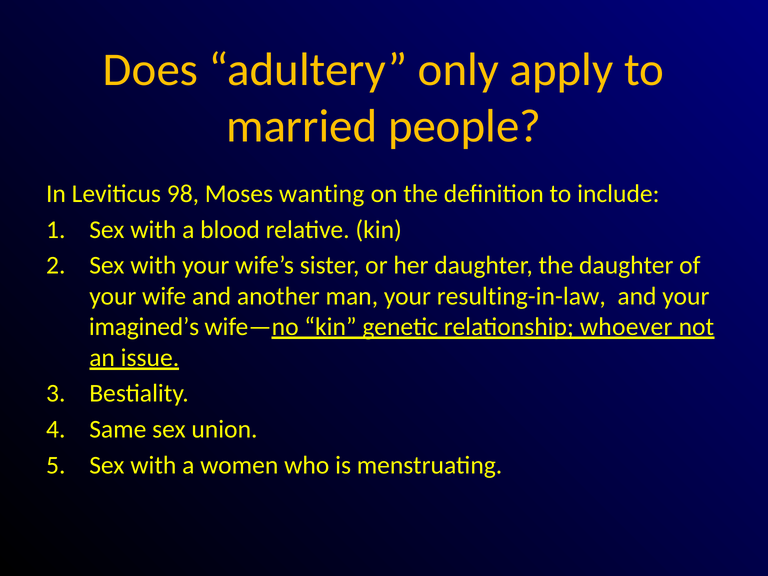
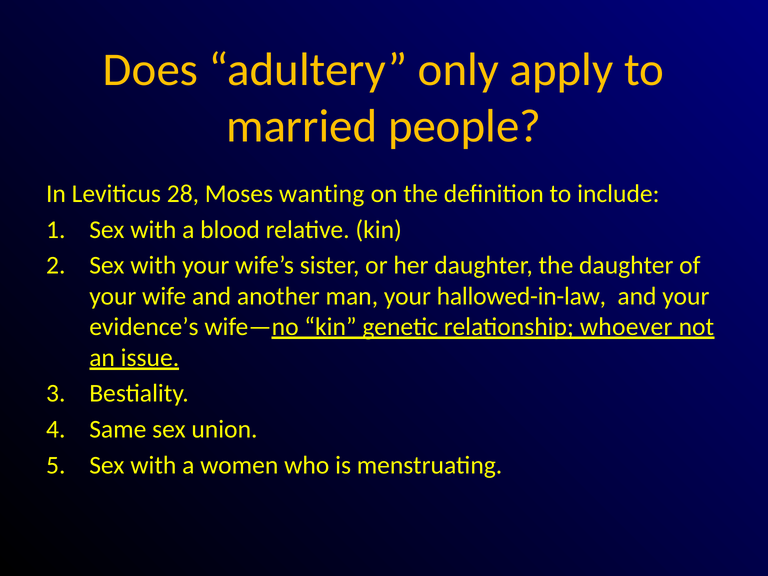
98: 98 -> 28 (183, 194)
resulting-in-law: resulting-in-law -> hallowed-in-law (521, 296)
imagined’s: imagined’s -> evidence’s (144, 327)
